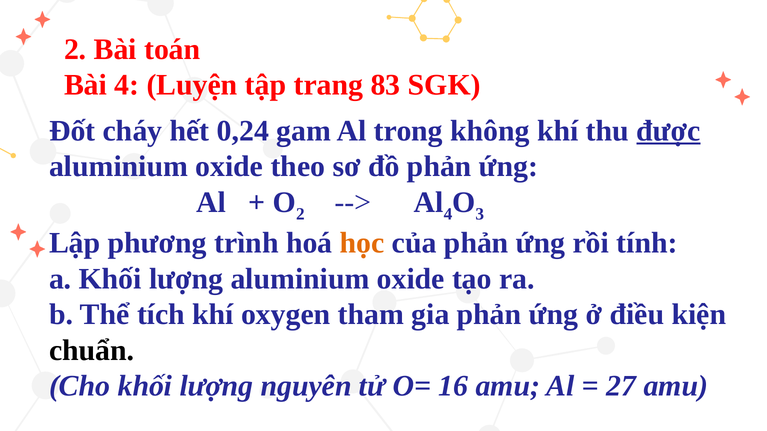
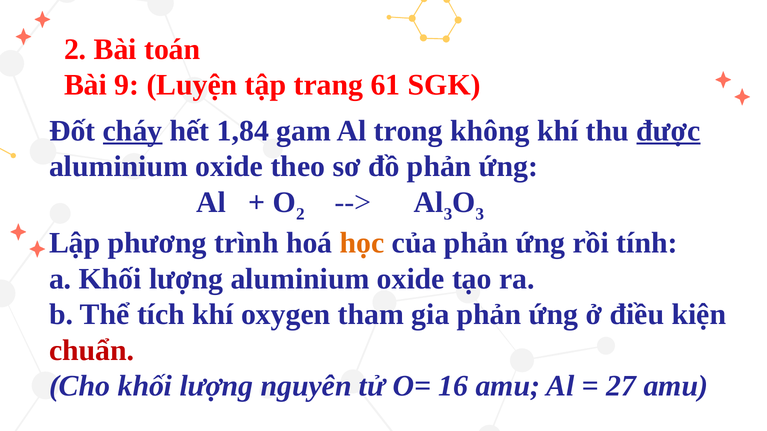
Bài 4: 4 -> 9 (127, 85)
83: 83 -> 61 (386, 85)
cháy underline: none -> present (133, 131)
0,24: 0,24 -> 1,84 (243, 131)
Al 4: 4 -> 3 (448, 214)
chuẩn colour: black -> red (92, 351)
